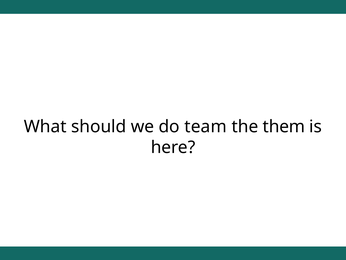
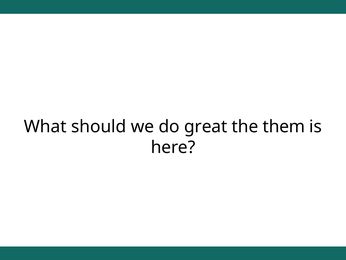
team: team -> great (206, 126)
